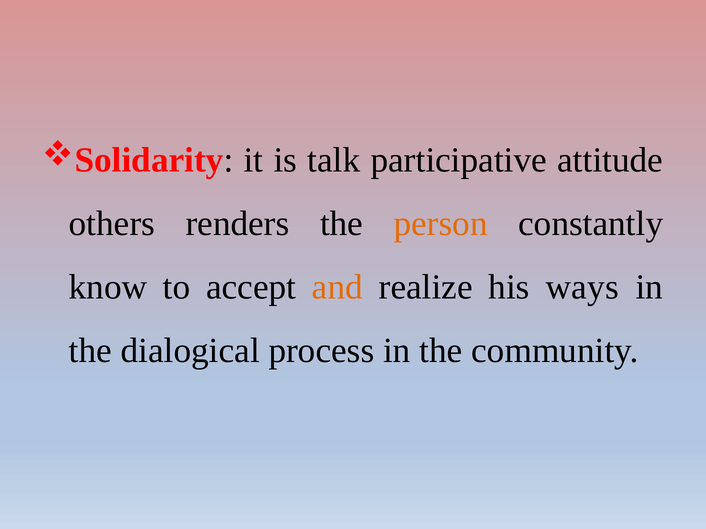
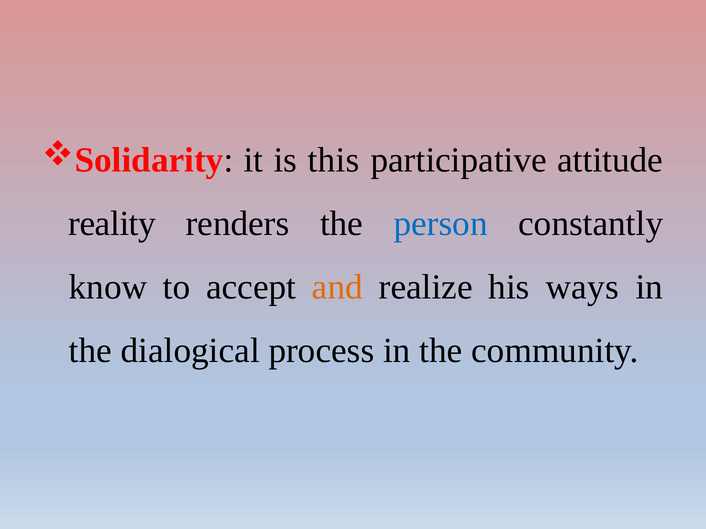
talk: talk -> this (334, 160)
others: others -> reality (112, 224)
person colour: orange -> blue (441, 224)
